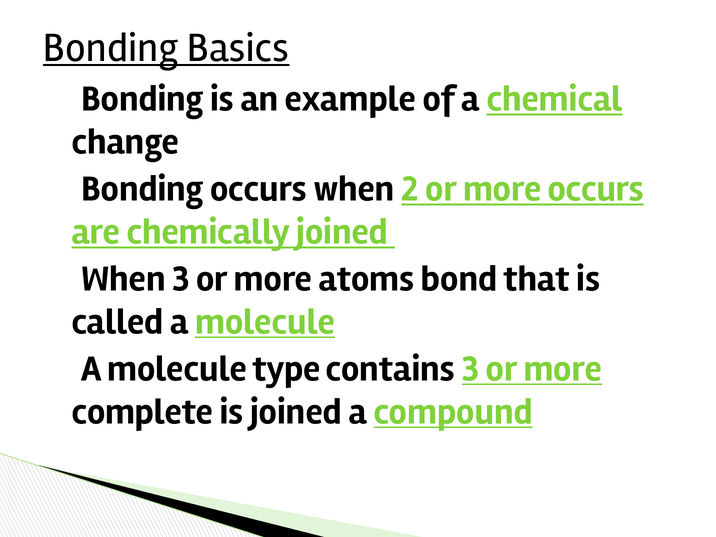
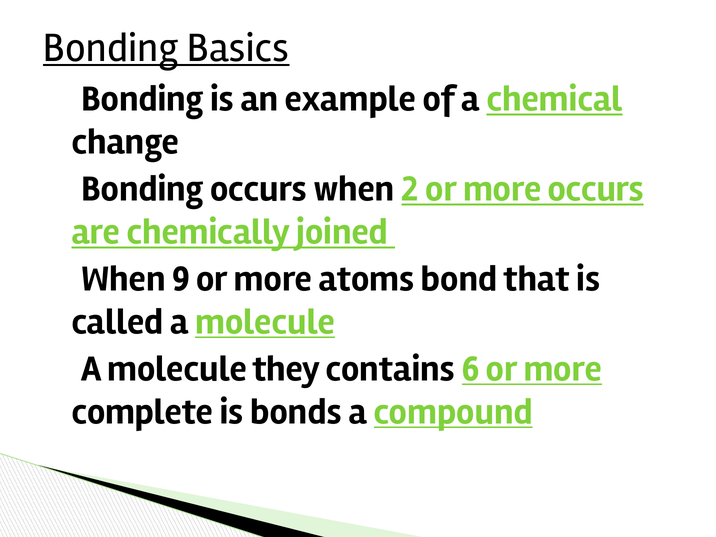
When 3: 3 -> 9 (181, 279)
type: type -> they (286, 369)
contains 3: 3 -> 6 (471, 369)
is joined: joined -> bonds (296, 412)
